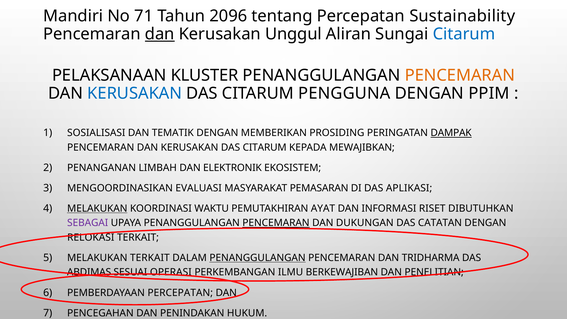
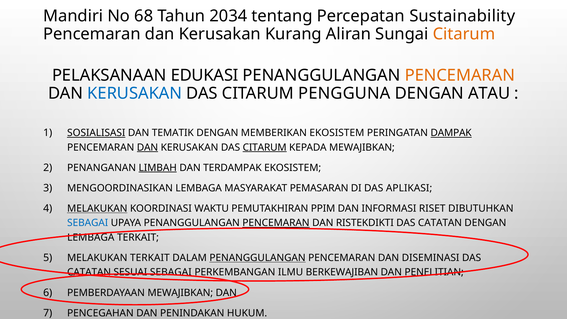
71: 71 -> 68 (144, 16)
2096: 2096 -> 2034 (228, 16)
dan underline: present -> none (160, 34)
Unggul: Unggul -> Kurang (293, 34)
Citarum colour: blue -> orange (464, 34)
KLUSTER: KLUSTER -> EDUKASI (205, 75)
PPIM: PPIM -> ATAU (489, 93)
SOSIALISASI underline: none -> present (96, 133)
MEMBERIKAN PROSIDING: PROSIDING -> EKOSISTEM (337, 133)
DAN underline: none -> present (147, 147)
CITARUM underline: none -> present (265, 147)
LIMBAH underline: none -> present (158, 168)
ELEKTRONIK: ELEKTRONIK -> TERDAMPAK (232, 168)
MENGOORDINASIKAN EVALUASI: EVALUASI -> LEMBAGA (199, 188)
AYAT: AYAT -> PPIM (323, 208)
SEBAGAI colour: purple -> blue (88, 223)
DUKUNGAN: DUKUNGAN -> RISTEKDIKTI (365, 223)
RELOKASI: RELOKASI -> LEMBAGA (91, 237)
TRIDHARMA: TRIDHARMA -> DISEMINASI (431, 258)
ABDIMAS: ABDIMAS -> CATATAN (89, 272)
SESUAI OPERASI: OPERASI -> SEBAGAI (171, 272)
PEMBERDAYAAN PERCEPATAN: PERCEPATAN -> MEWAJIBKAN (180, 293)
